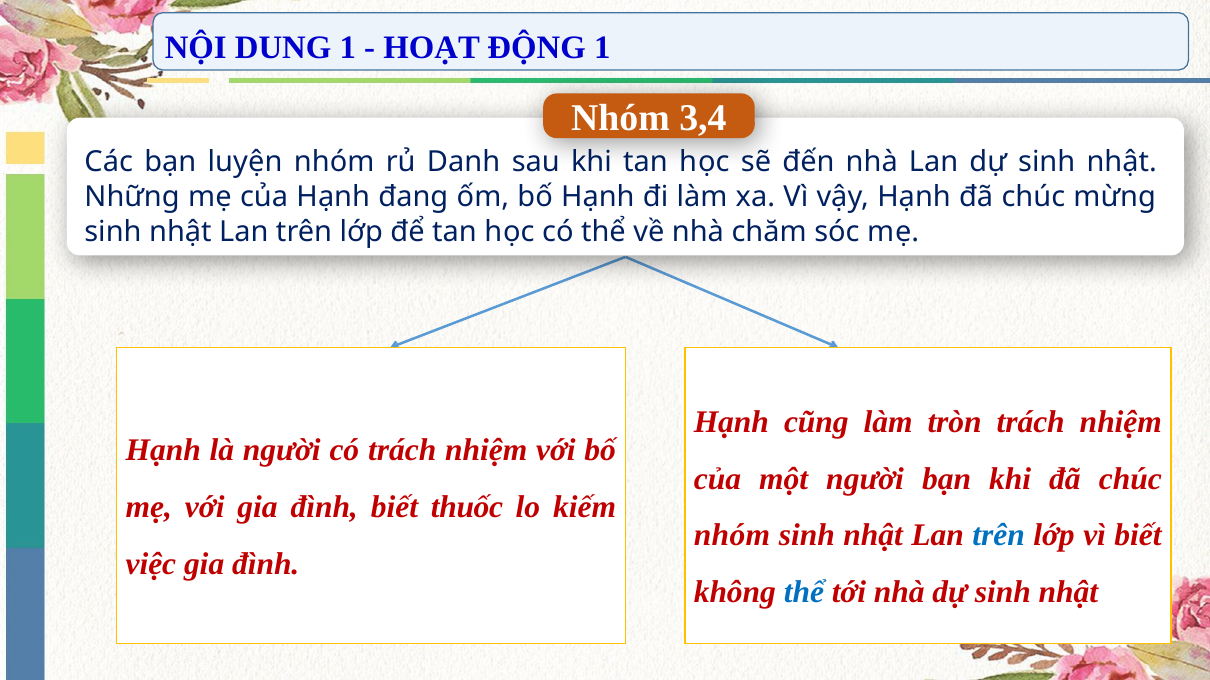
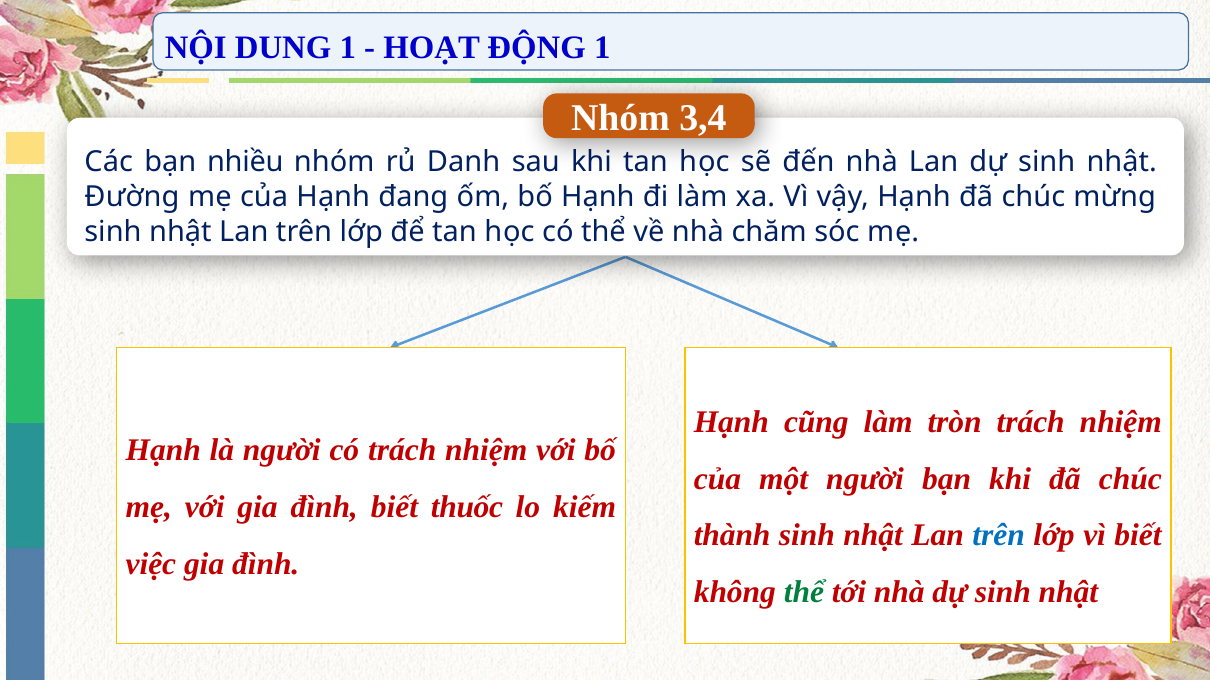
luyện: luyện -> nhiều (245, 162)
Những: Những -> Đường (132, 197)
nhóm: nhóm -> thành (732, 536)
thể colour: blue -> green (804, 593)
